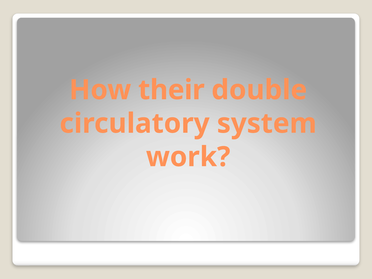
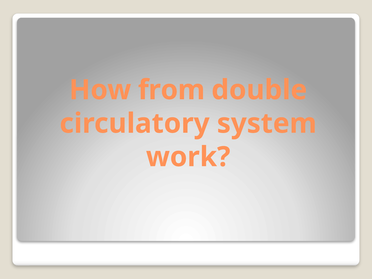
their: their -> from (171, 90)
